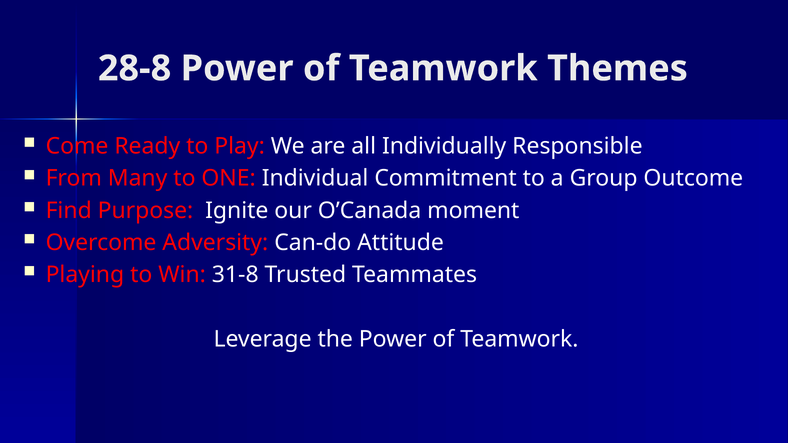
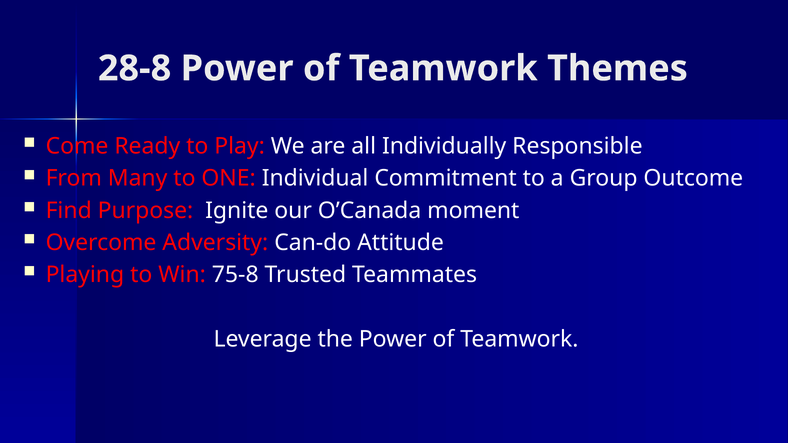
31-8: 31-8 -> 75-8 (235, 275)
